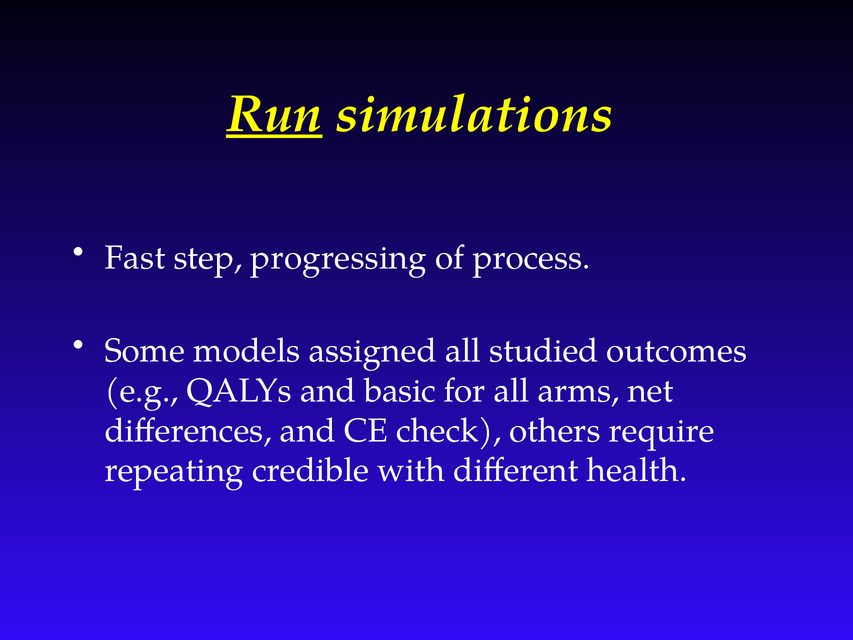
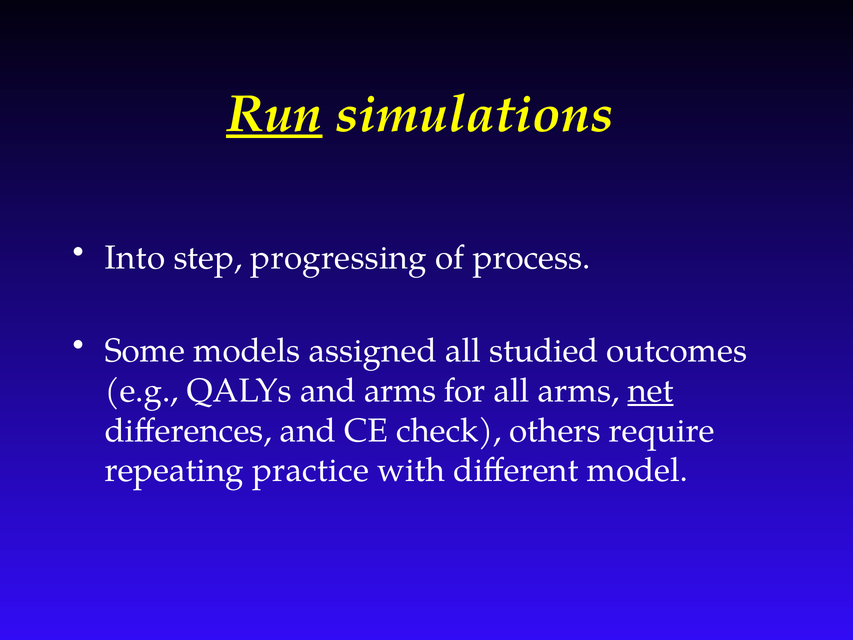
Fast: Fast -> Into (135, 258)
and basic: basic -> arms (400, 391)
net underline: none -> present (651, 391)
credible: credible -> practice (310, 470)
health: health -> model (637, 470)
